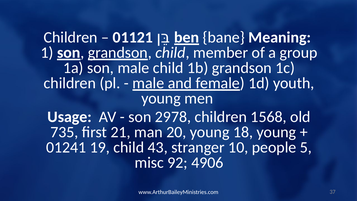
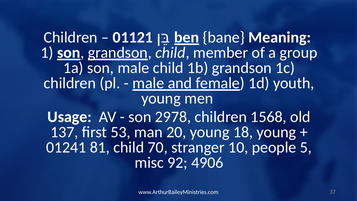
735: 735 -> 137 (64, 132)
21: 21 -> 53 (121, 132)
19: 19 -> 81 (100, 147)
43: 43 -> 70 (158, 147)
